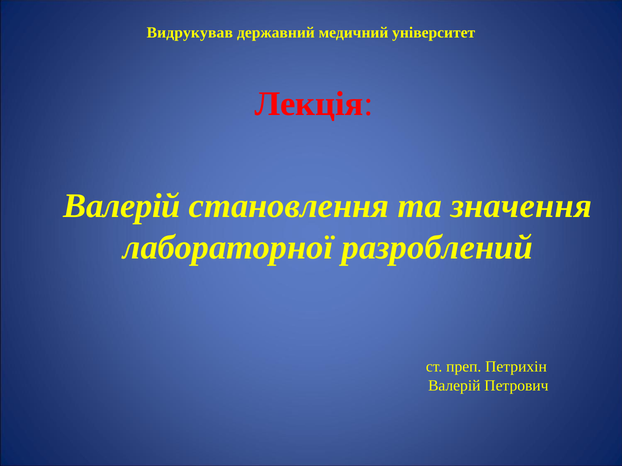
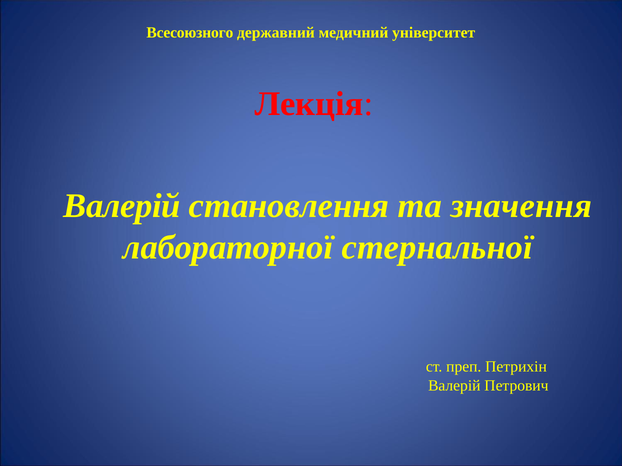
Видрукував: Видрукував -> Всесоюзного (190, 33)
разроблений: разроблений -> стернальної (437, 247)
